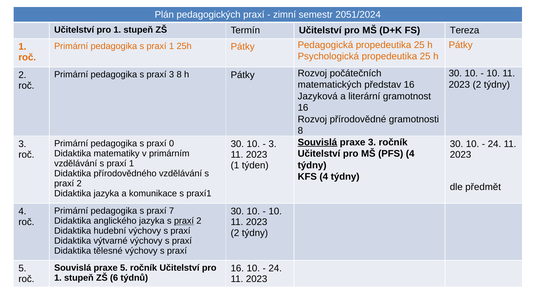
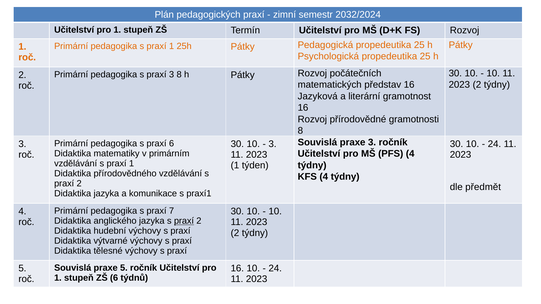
2051/2024: 2051/2024 -> 2032/2024 (358, 15)
FS Tereza: Tereza -> Rozvoj (465, 30)
Souvislá underline: present -> none (317, 142)
praxí 0: 0 -> 6 (172, 144)
